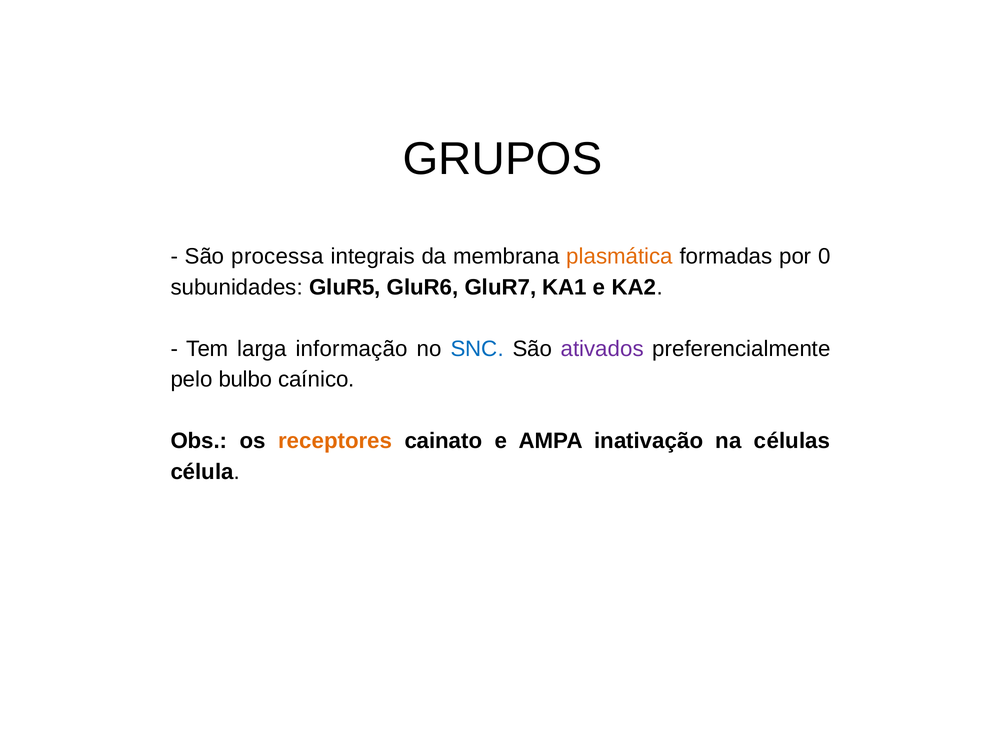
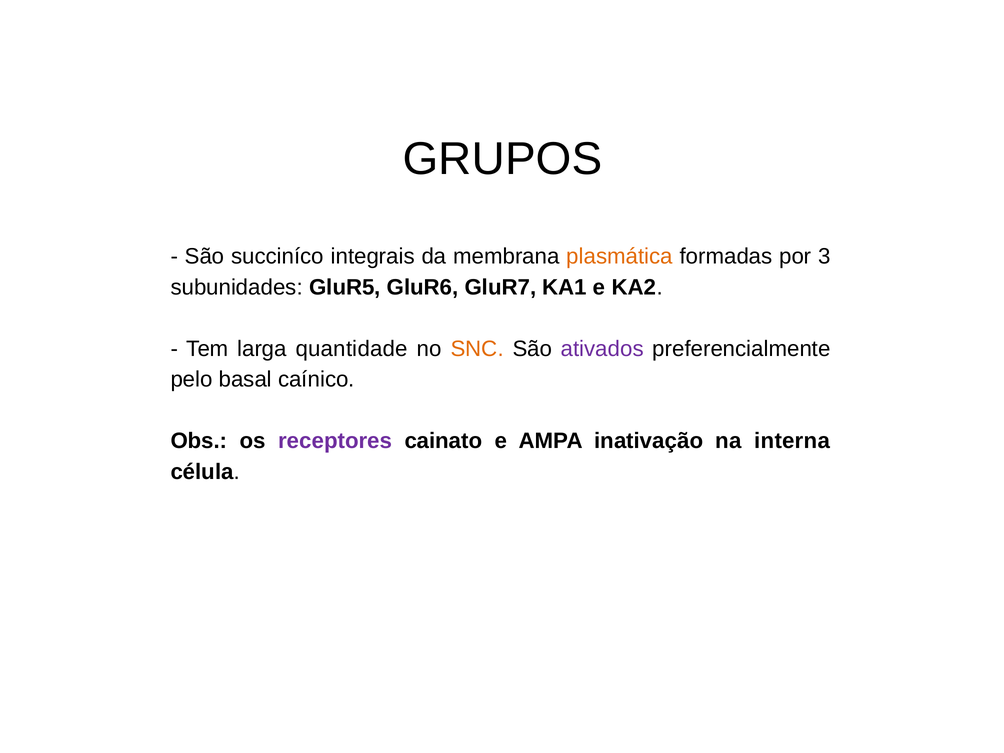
processa: processa -> succiníco (278, 257)
0: 0 -> 3 (824, 257)
informação: informação -> quantidade (352, 349)
SNC colour: blue -> orange (477, 349)
bulbo: bulbo -> basal (245, 380)
receptores colour: orange -> purple (335, 441)
células: células -> interna (792, 441)
